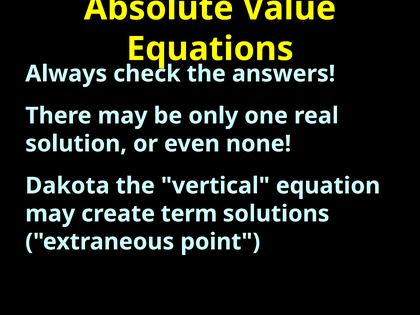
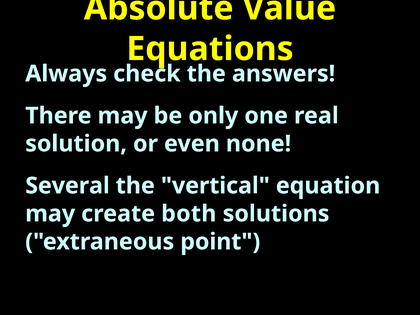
Dakota: Dakota -> Several (68, 186)
term: term -> both (189, 214)
